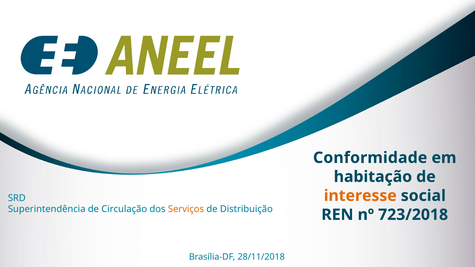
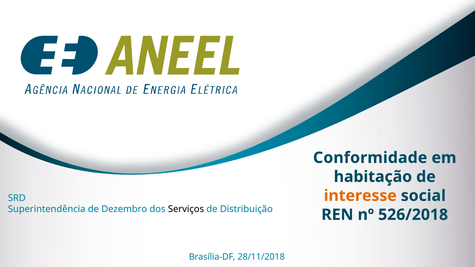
Circulação: Circulação -> Dezembro (124, 209)
Serviços colour: orange -> black (186, 209)
723/2018: 723/2018 -> 526/2018 (413, 215)
